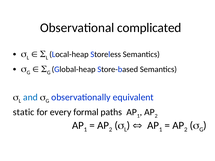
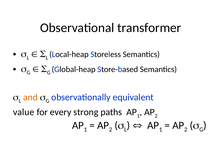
complicated: complicated -> transformer (149, 28)
and colour: blue -> orange (30, 97)
static: static -> value (24, 112)
formal: formal -> strong (86, 112)
